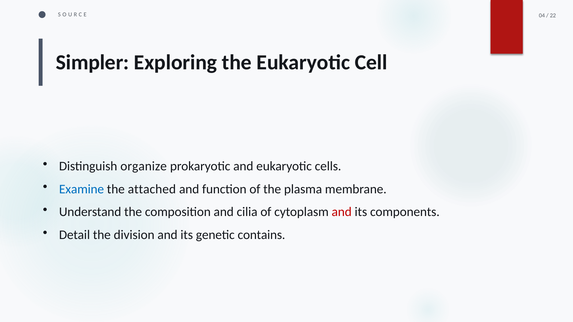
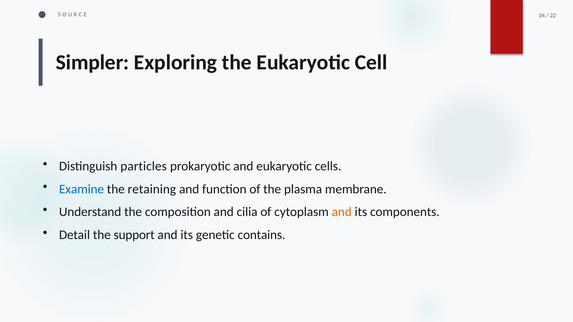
organize: organize -> particles (144, 166)
attached: attached -> retaining (152, 189)
and colour: red -> orange (342, 212)
division: division -> support (134, 235)
